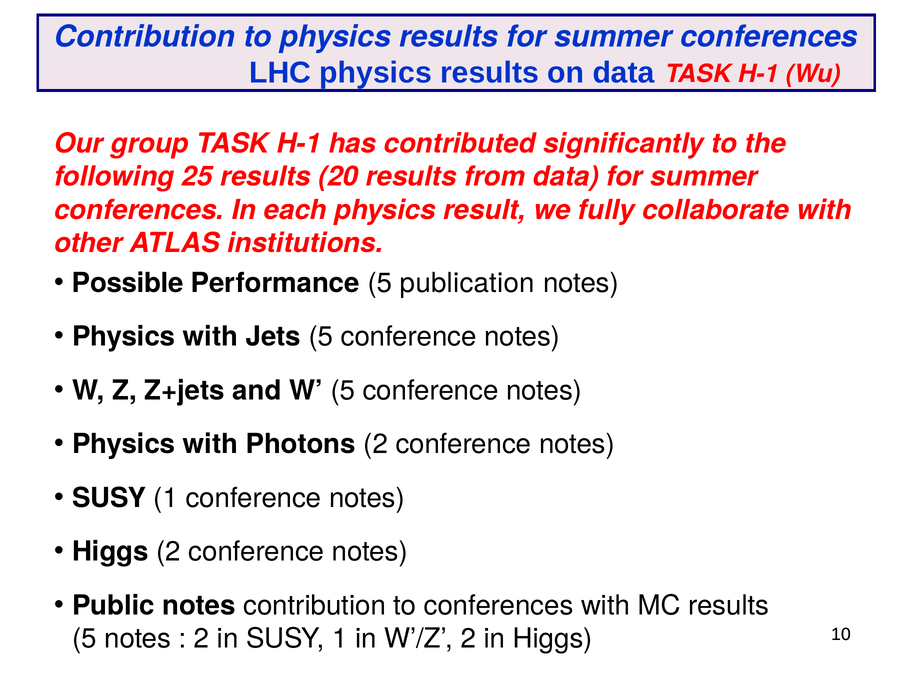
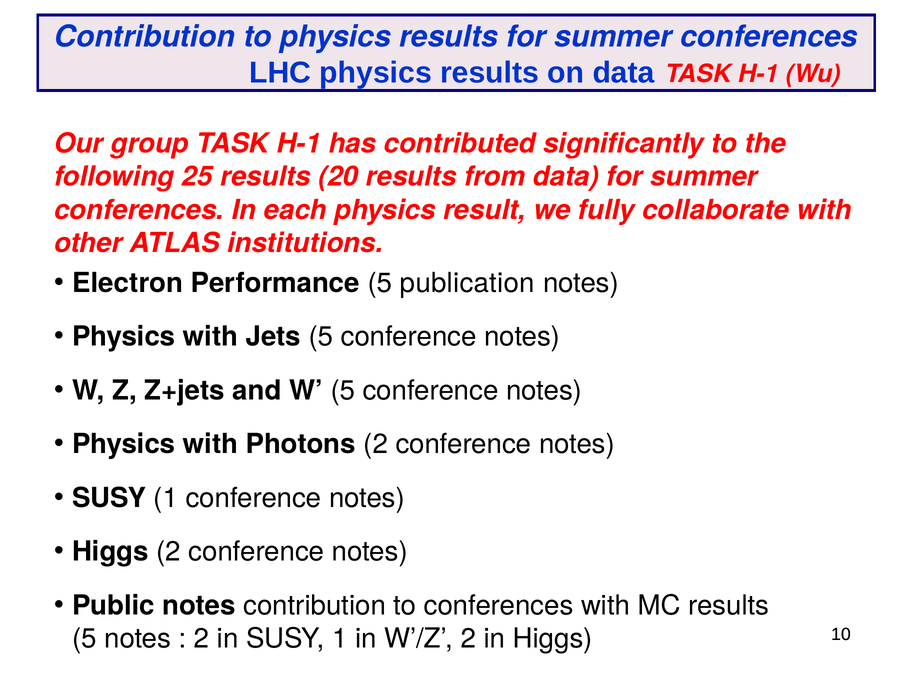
Possible: Possible -> Electron (128, 283)
